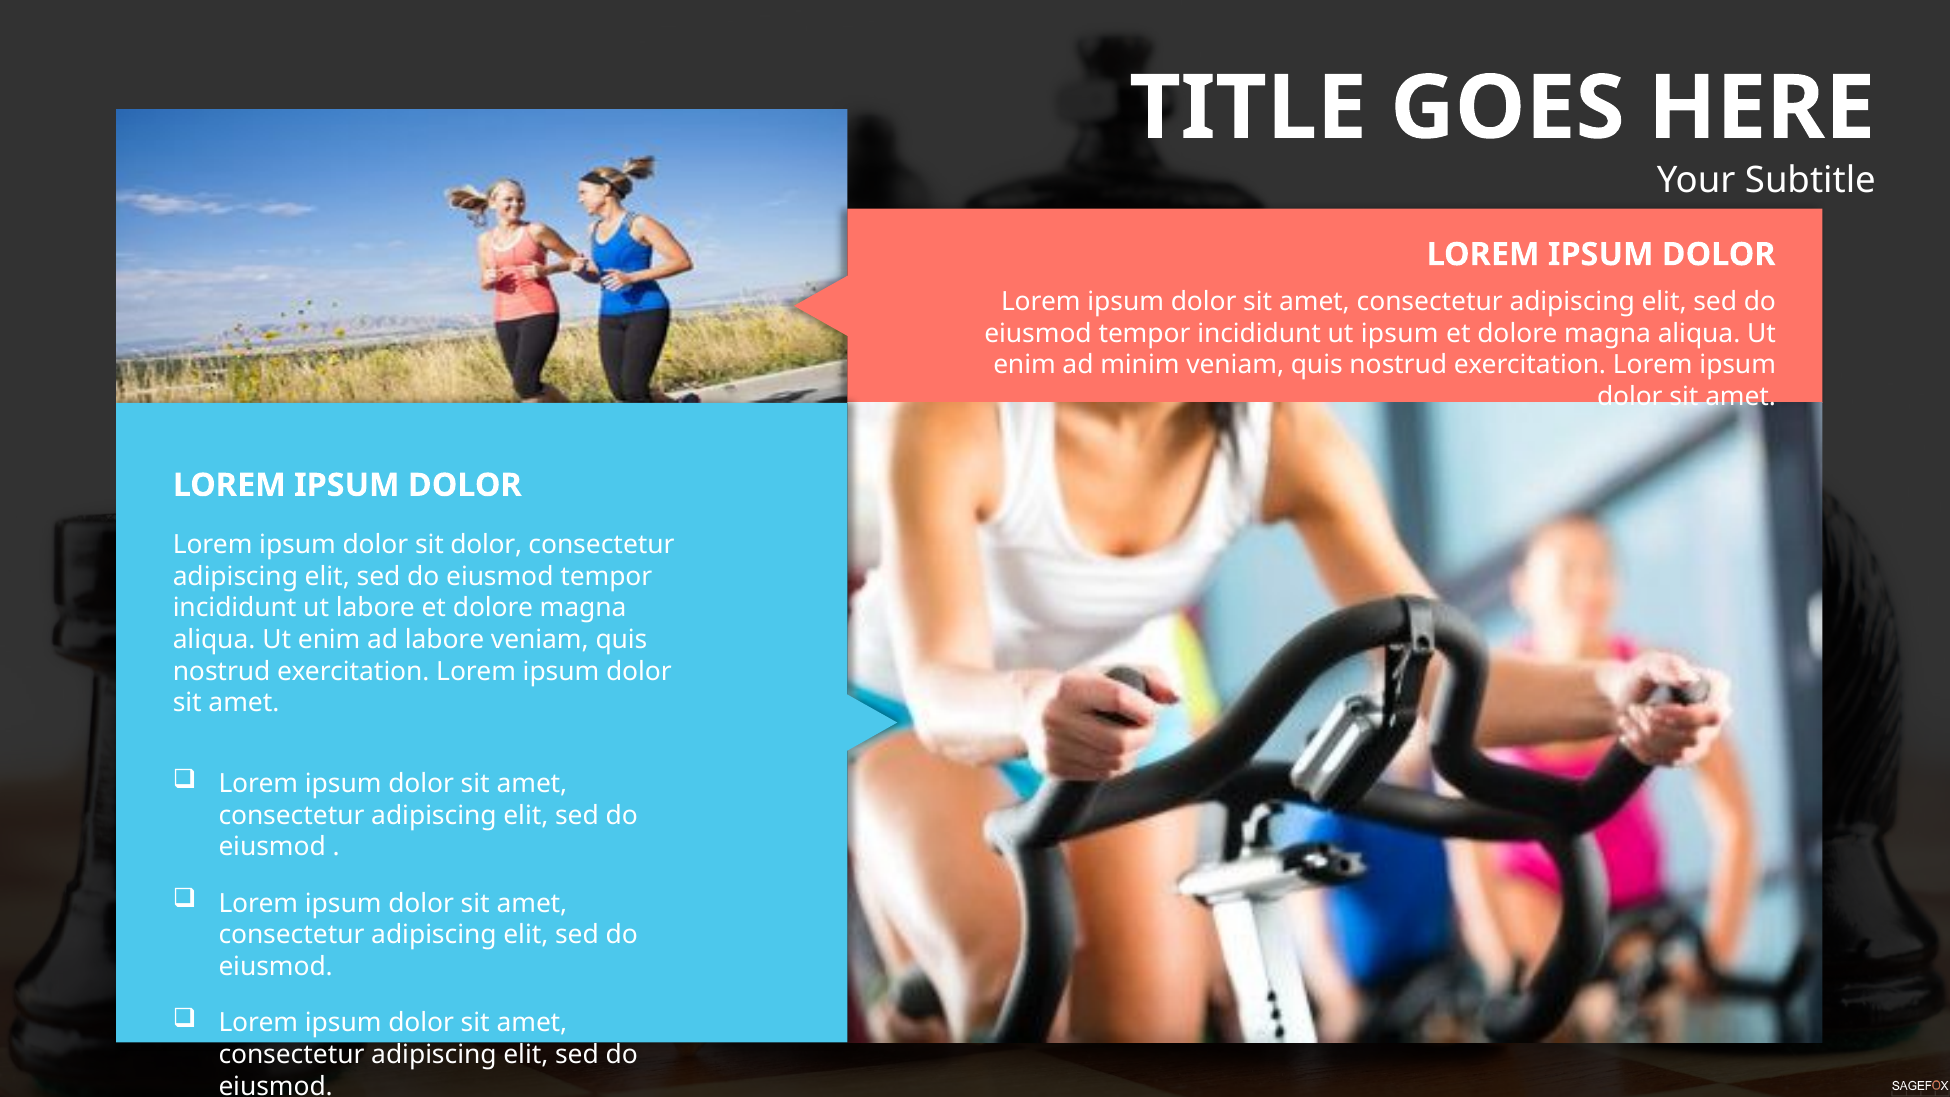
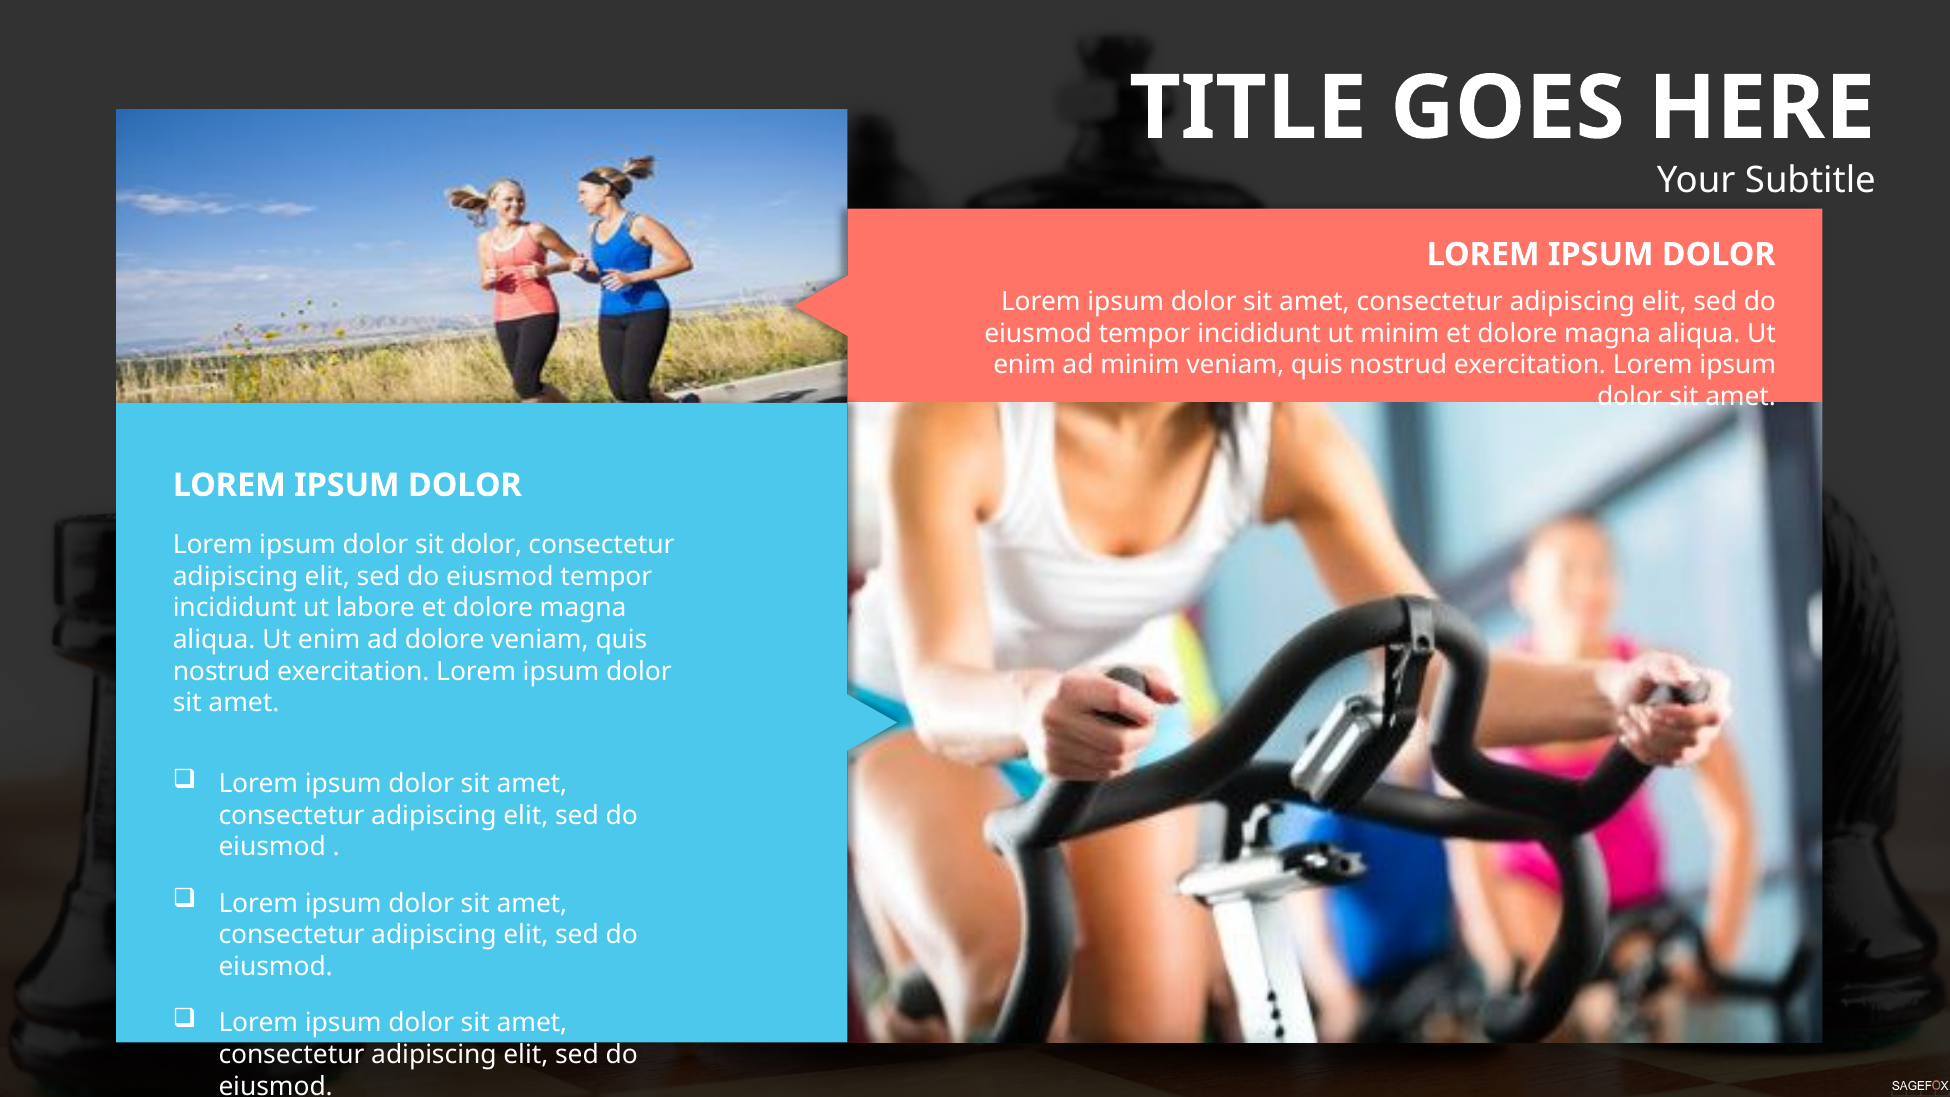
ut ipsum: ipsum -> minim (1400, 333)
ad labore: labore -> dolore (445, 640)
